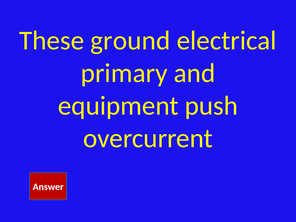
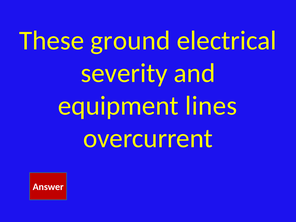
primary: primary -> severity (124, 73)
push: push -> lines (211, 106)
